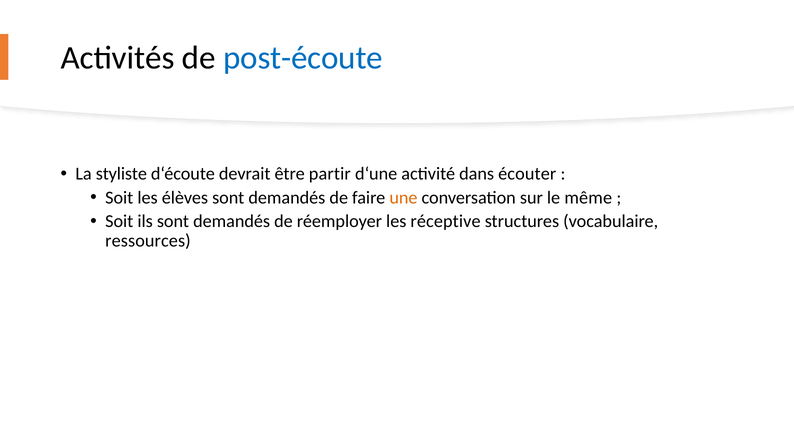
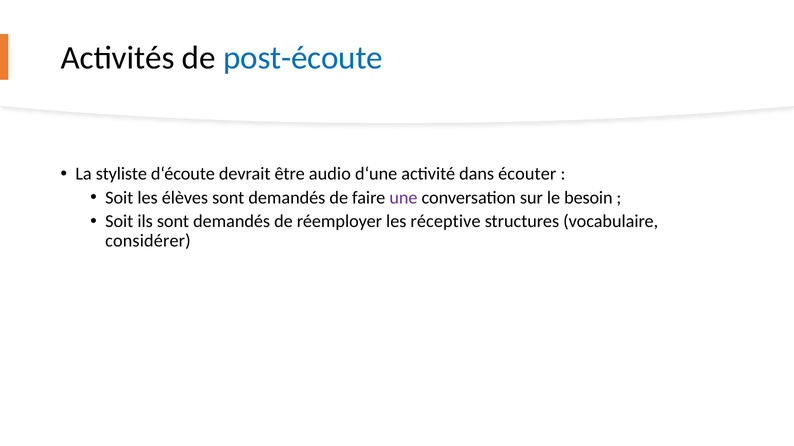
partir: partir -> audio (330, 174)
une colour: orange -> purple (403, 198)
même: même -> besoin (588, 198)
ressources: ressources -> considérer (148, 241)
